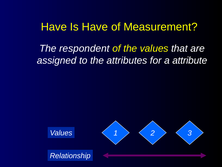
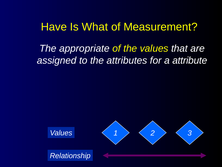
Is Have: Have -> What (95, 27)
respondent: respondent -> appropriate (84, 48)
